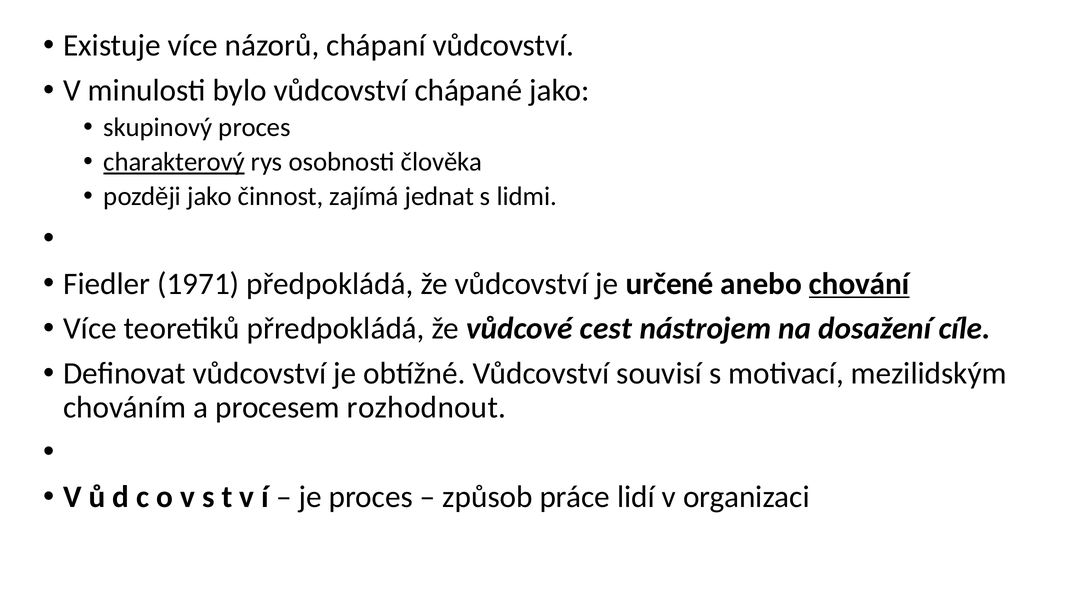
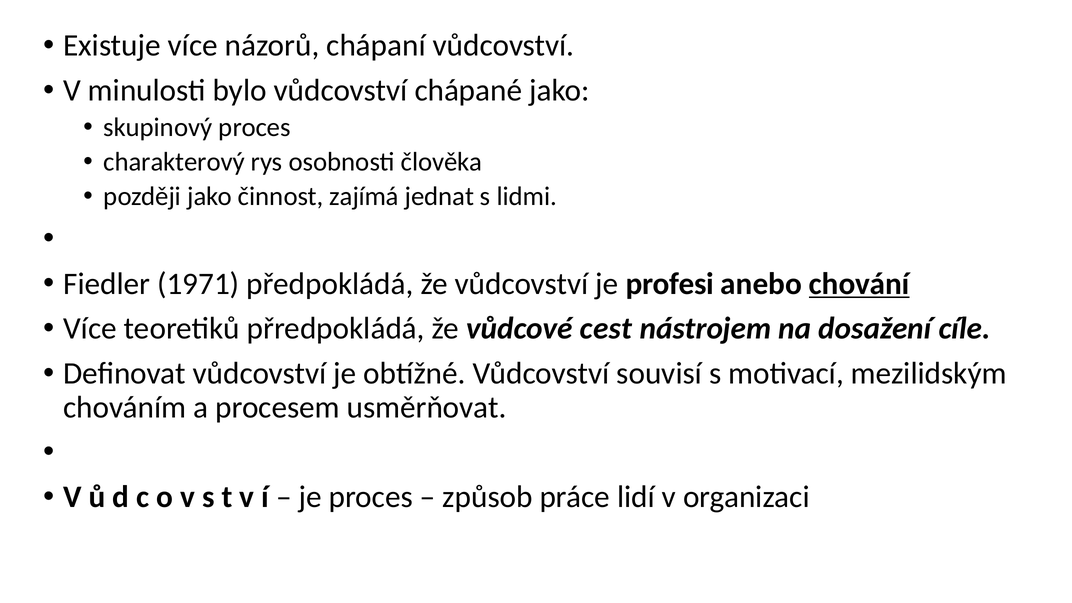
charakterový underline: present -> none (174, 162)
určené: určené -> profesi (670, 284)
rozhodnout: rozhodnout -> usměrňovat (427, 407)
